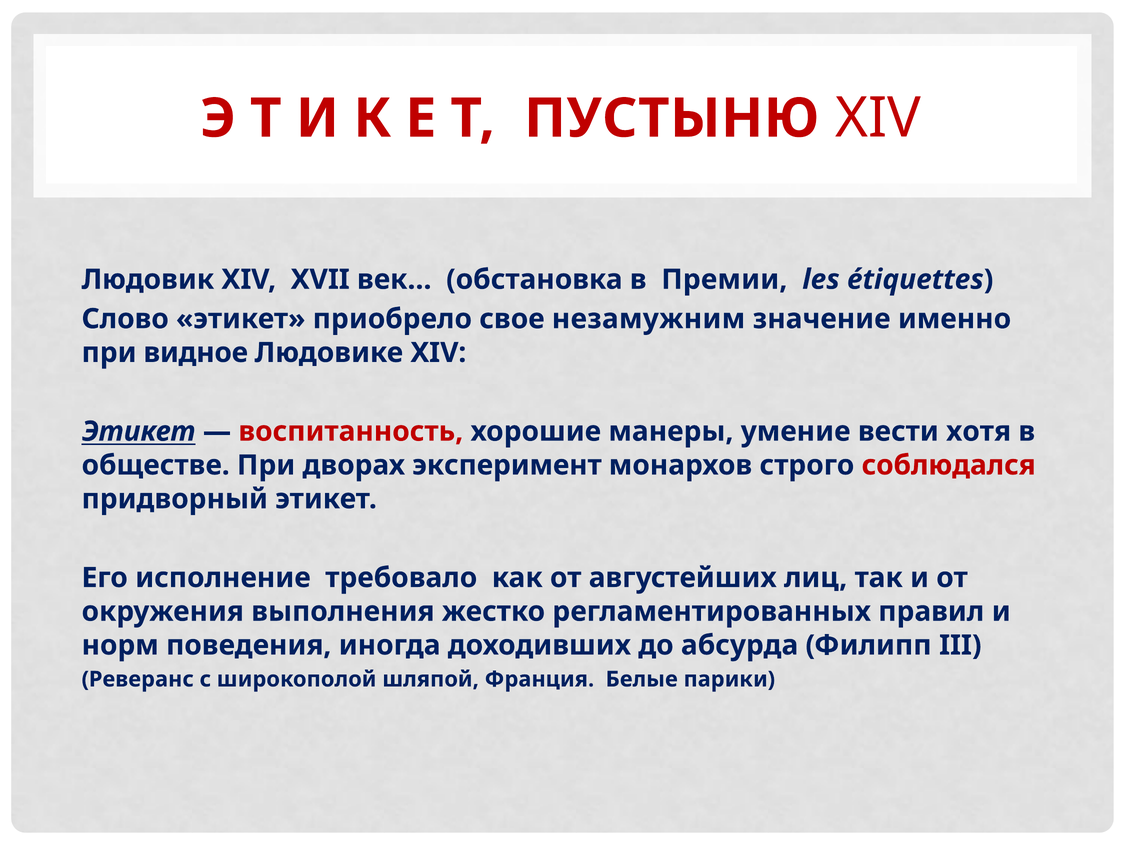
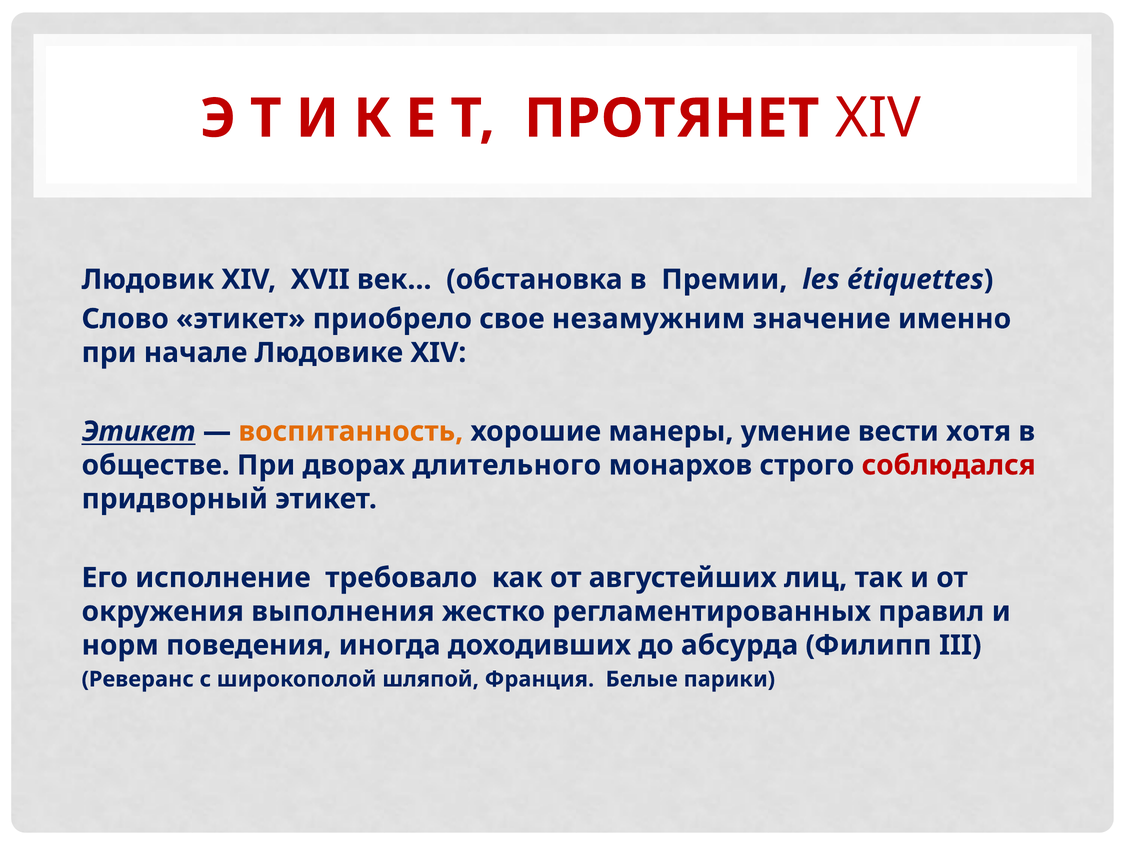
ПУСТЫНЮ: ПУСТЫНЮ -> ПРОТЯНЕТ (672, 119)
видное: видное -> начале (196, 353)
воспитанность colour: red -> orange (351, 431)
эксперимент: эксперимент -> длительного (507, 465)
